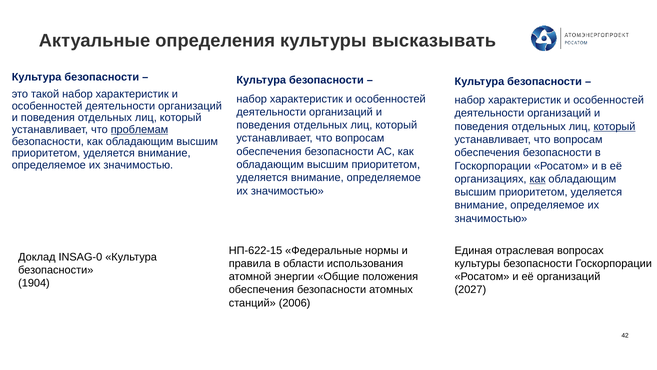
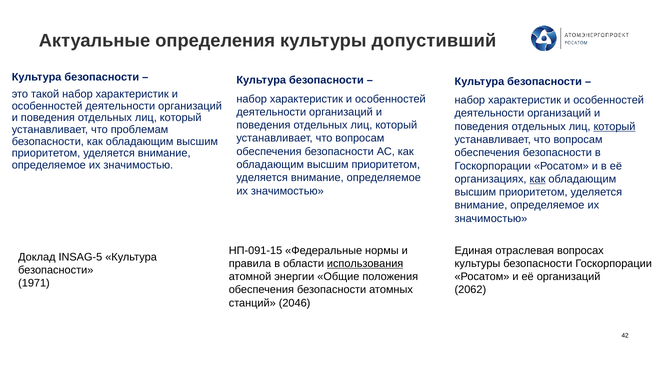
высказывать: высказывать -> допустивший (434, 41)
проблемам underline: present -> none (139, 130)
НП-622-15: НП-622-15 -> НП-091-15 (256, 250)
INSAG-0: INSAG-0 -> INSAG-5 (80, 257)
использования underline: none -> present (365, 264)
1904: 1904 -> 1971 (34, 283)
2027: 2027 -> 2062 (470, 290)
2006: 2006 -> 2046 (295, 303)
